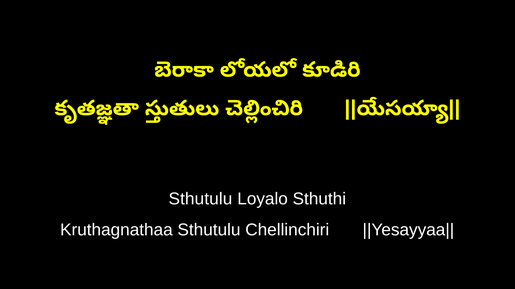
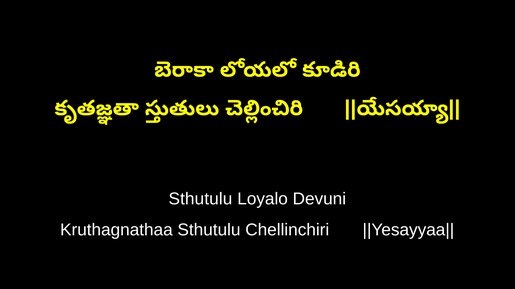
Sthuthi: Sthuthi -> Devuni (319, 199)
